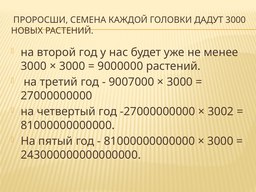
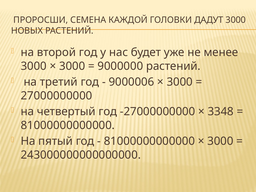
9007000: 9007000 -> 9000006 (131, 82)
3002: 3002 -> 3348 (221, 112)
